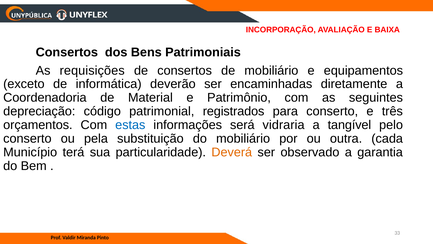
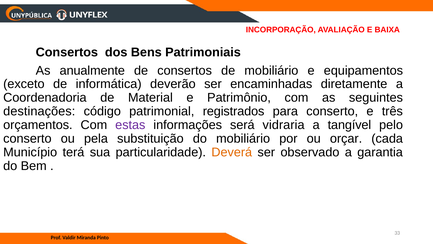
requisições: requisições -> anualmente (92, 70)
depreciação: depreciação -> destinações (39, 111)
estas colour: blue -> purple (130, 125)
outra: outra -> orçar (346, 138)
